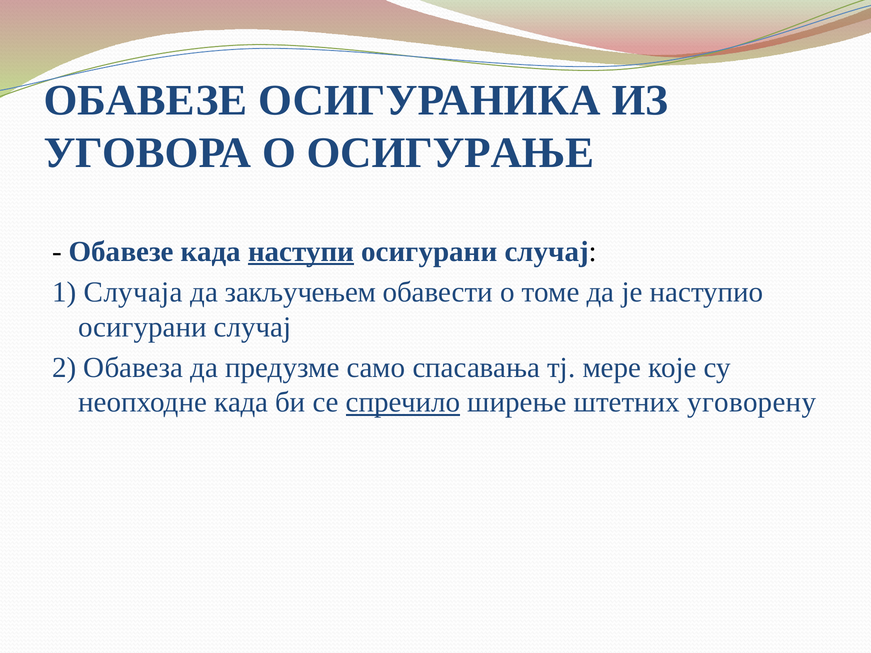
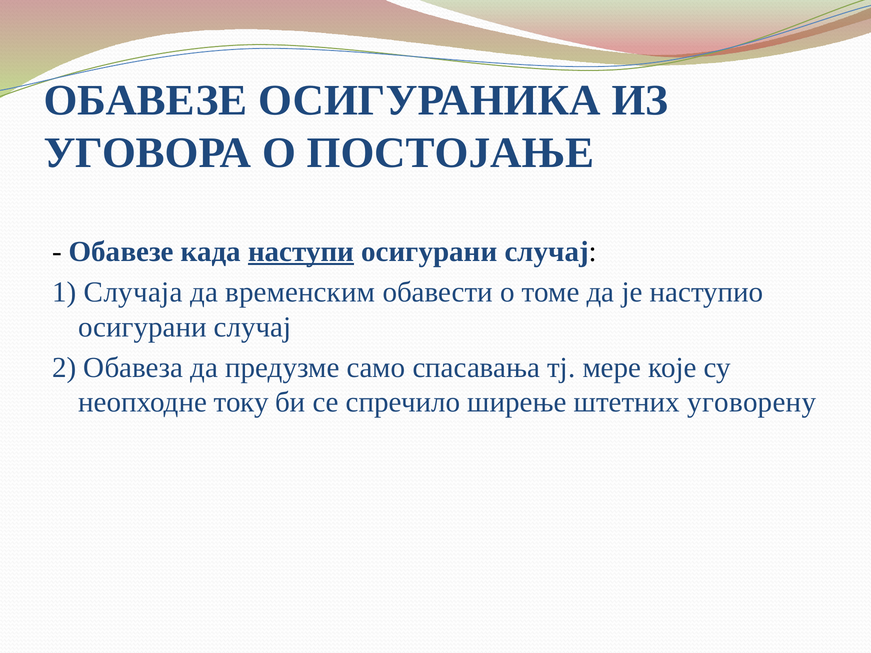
ОСИГУРАЊЕ: ОСИГУРАЊЕ -> ПОСТОЈАЊЕ (451, 153)
закључењем: закључењем -> временским (300, 292)
неопходне када: када -> току (241, 403)
спречило underline: present -> none (403, 403)
